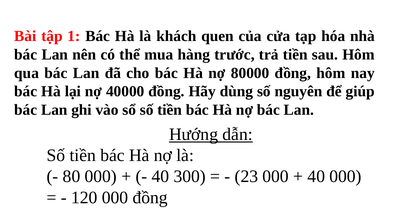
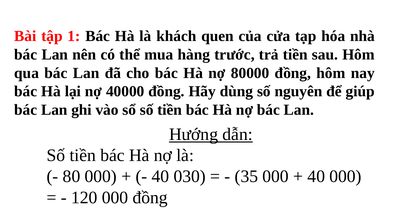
300: 300 -> 030 (190, 177)
23: 23 -> 35 (246, 177)
